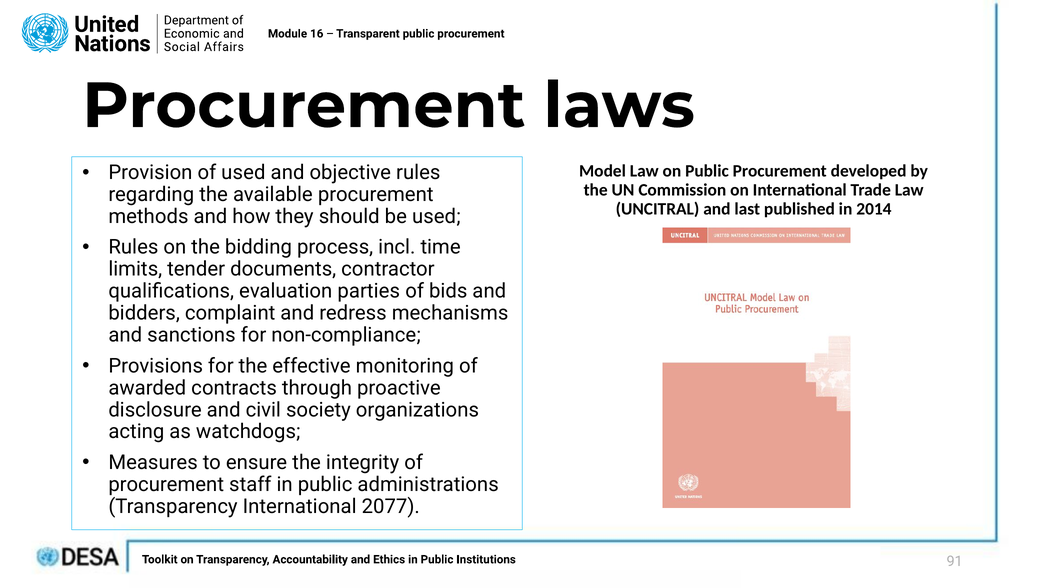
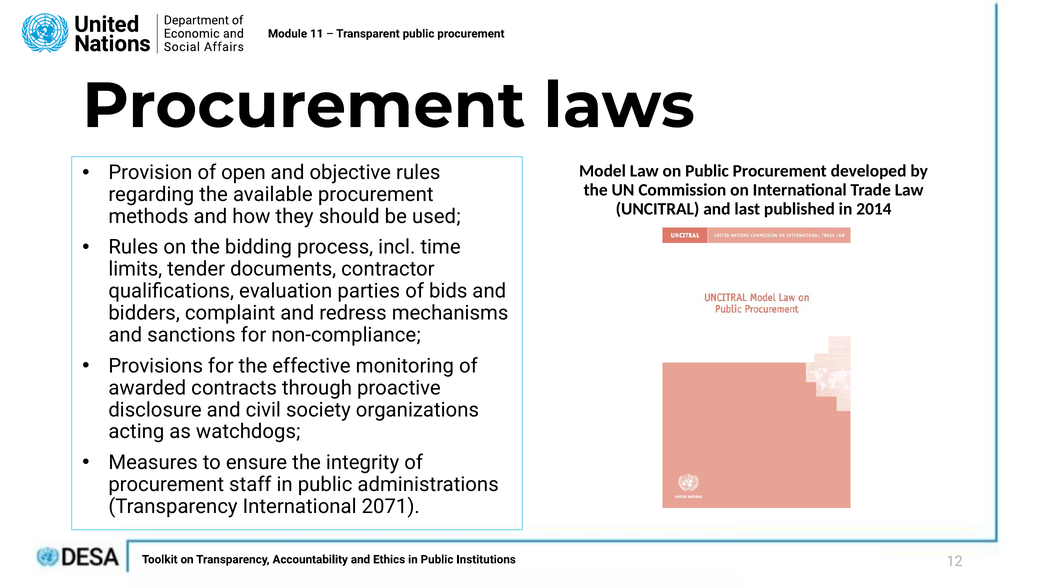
16: 16 -> 11 (317, 34)
of used: used -> open (243, 173)
2077: 2077 -> 2071 (391, 506)
91: 91 -> 12 (955, 561)
